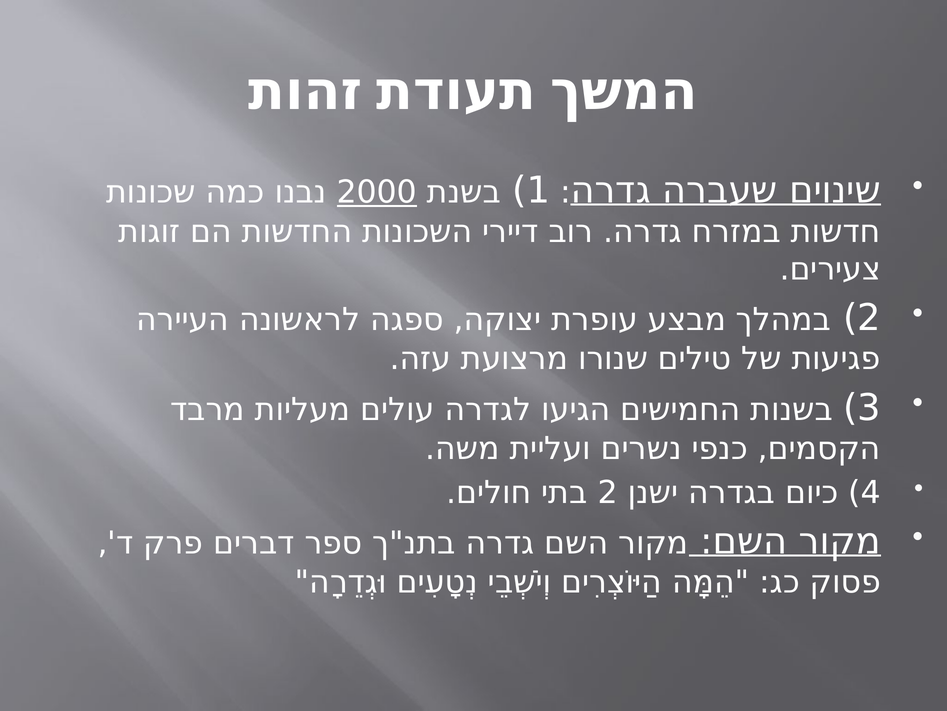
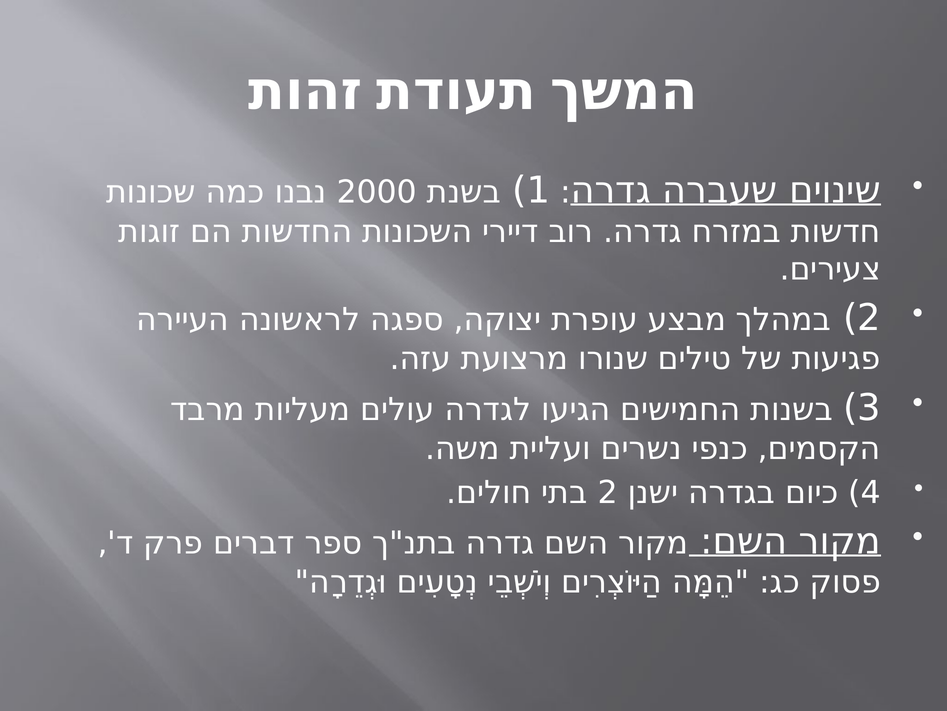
2000 underline: present -> none (377, 192)
